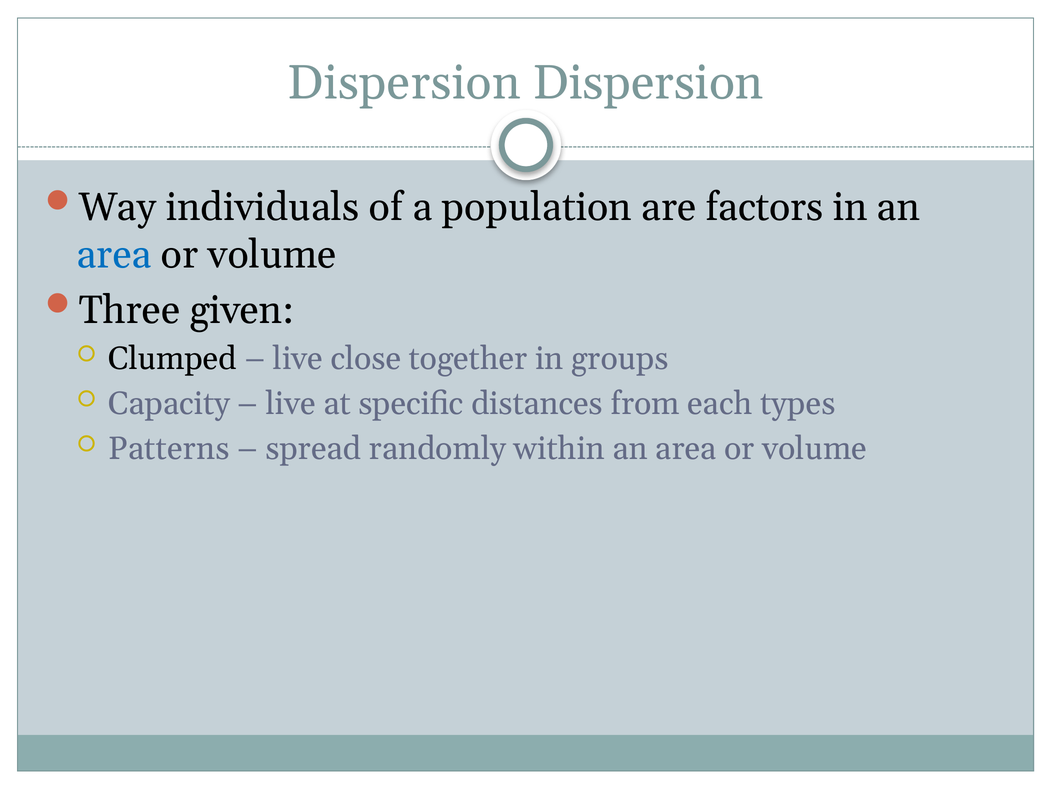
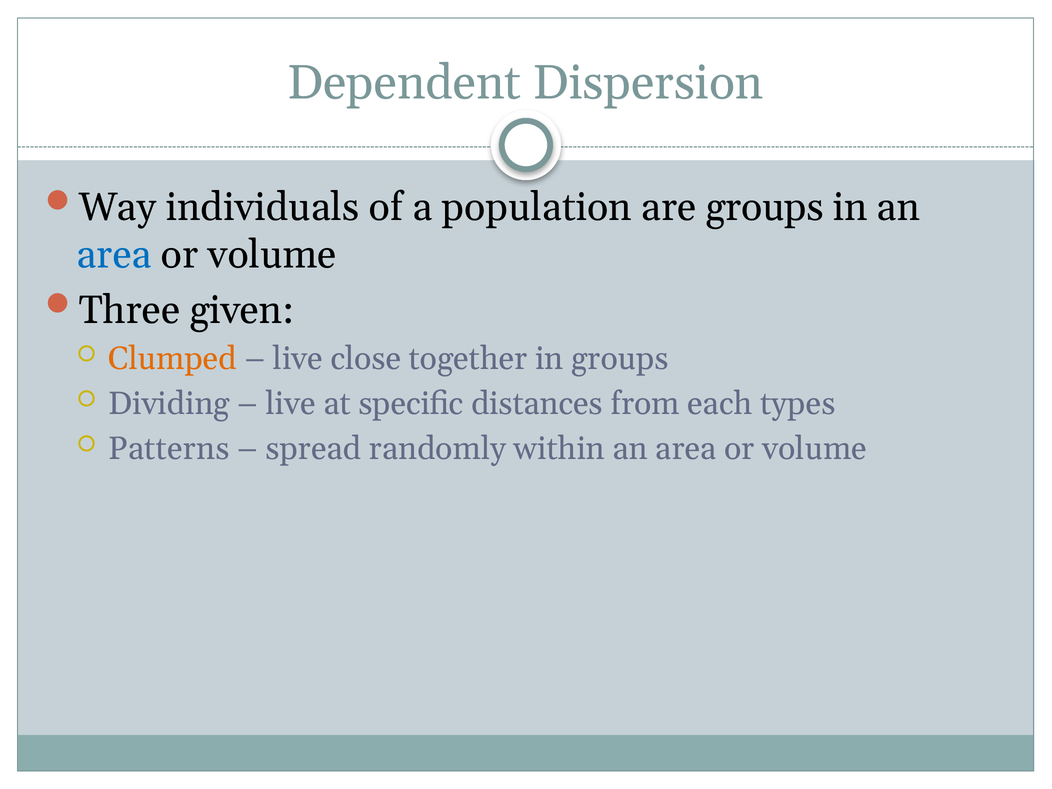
Dispersion: Dispersion -> Dependent (404, 83)
are factors: factors -> groups (765, 207)
Clumped colour: black -> orange (173, 359)
Capacity: Capacity -> Dividing (169, 404)
